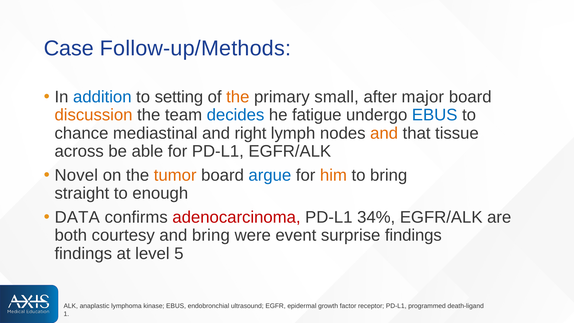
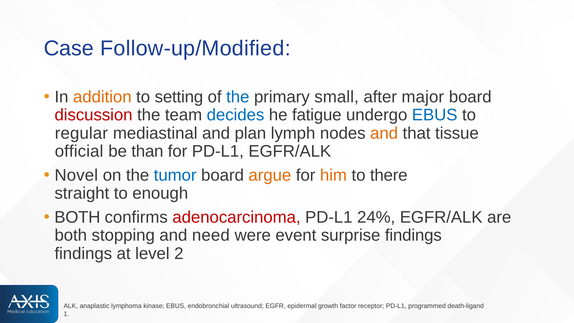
Follow-up/Methods: Follow-up/Methods -> Follow-up/Modified (195, 48)
addition colour: blue -> orange (102, 97)
the colour: orange -> blue (238, 97)
discussion colour: orange -> red (94, 115)
chance: chance -> regular (81, 133)
right: right -> plan (250, 133)
across: across -> official (79, 151)
able: able -> than (147, 151)
tumor colour: orange -> blue (175, 175)
argue colour: blue -> orange (270, 175)
to bring: bring -> there (389, 175)
DATA: DATA -> BOTH (77, 217)
34%: 34% -> 24% (376, 217)
courtesy: courtesy -> stopping (123, 235)
and bring: bring -> need (211, 235)
5: 5 -> 2 (179, 253)
